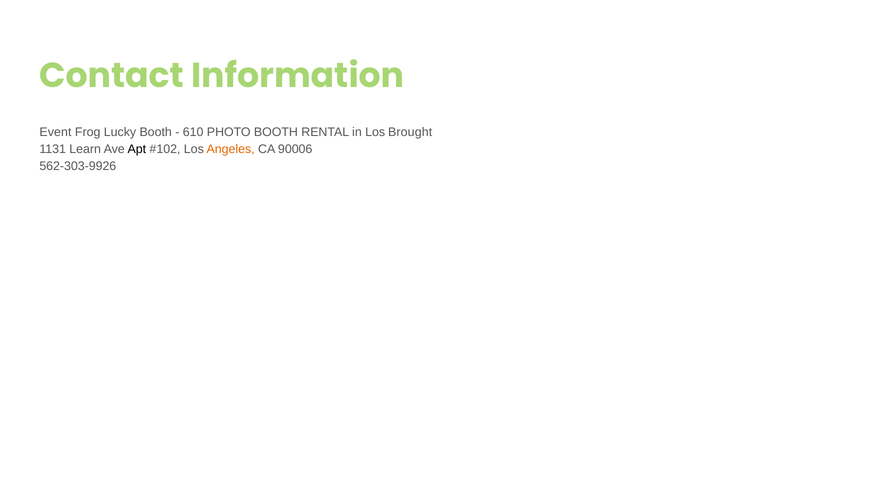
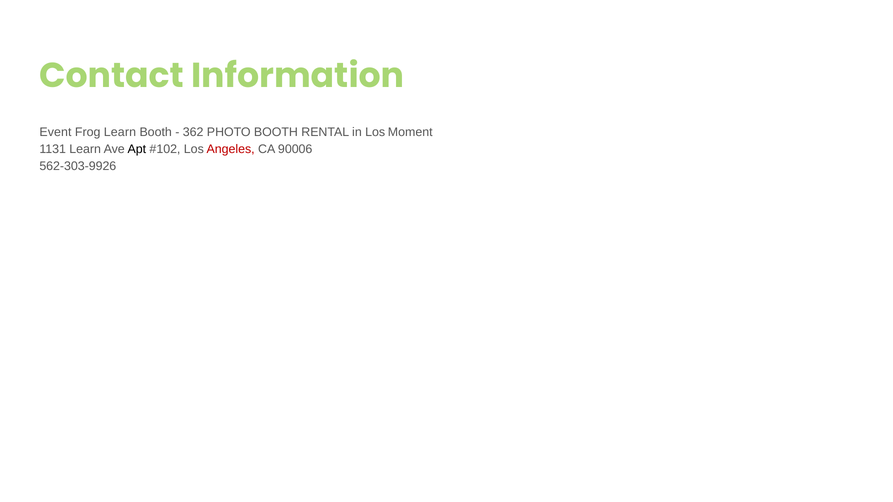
Frog Lucky: Lucky -> Learn (120, 132)
610: 610 -> 362 (193, 132)
Brought: Brought -> Moment (410, 132)
Angeles colour: orange -> red (231, 149)
